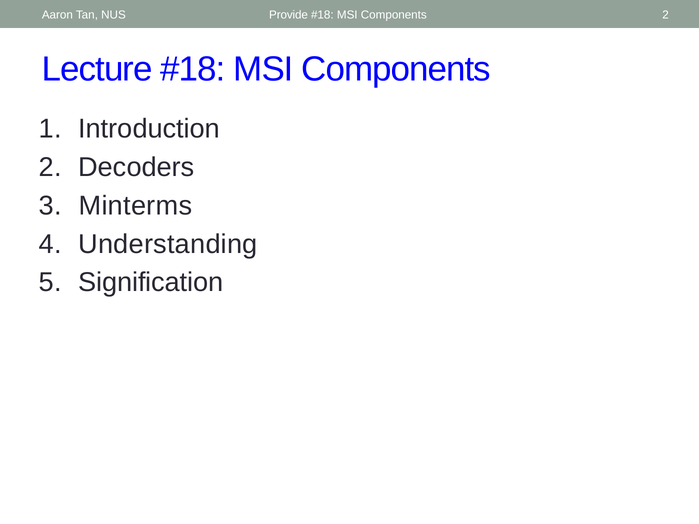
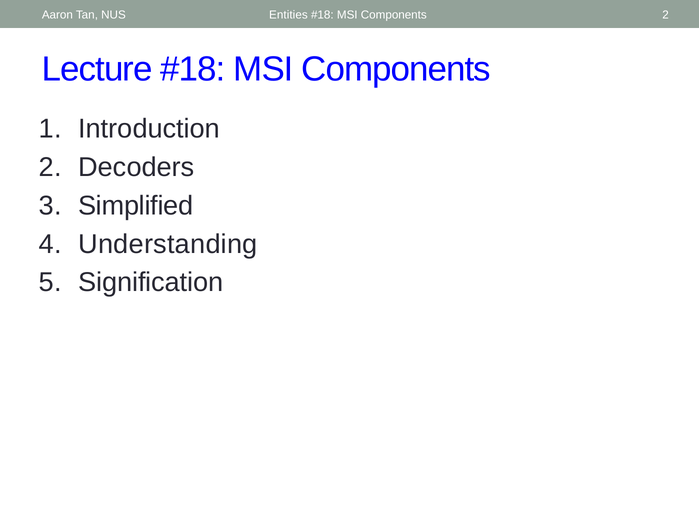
Provide: Provide -> Entities (288, 15)
Minterms: Minterms -> Simplified (136, 206)
